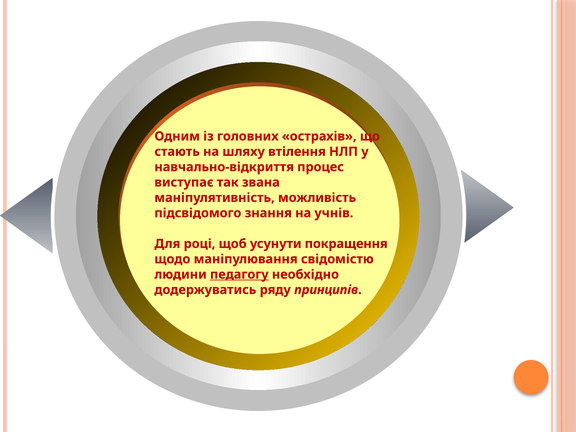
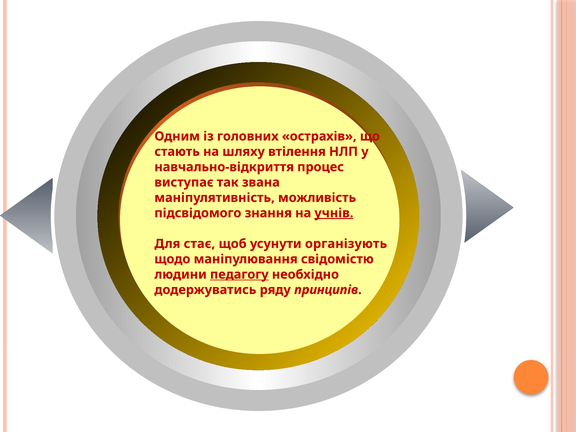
учнів underline: none -> present (334, 213)
році: році -> стає (199, 244)
покращення: покращення -> організують (346, 244)
